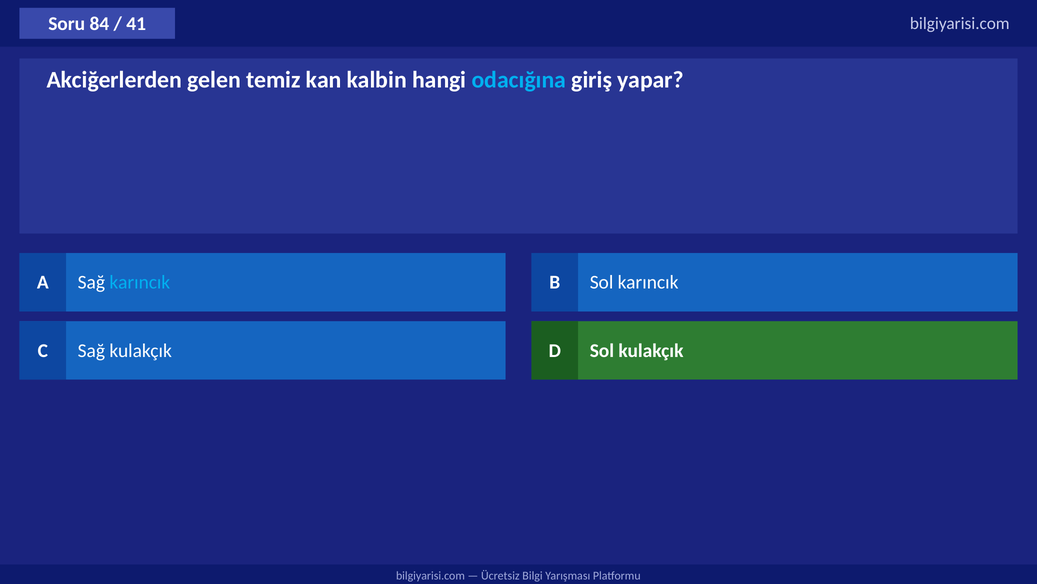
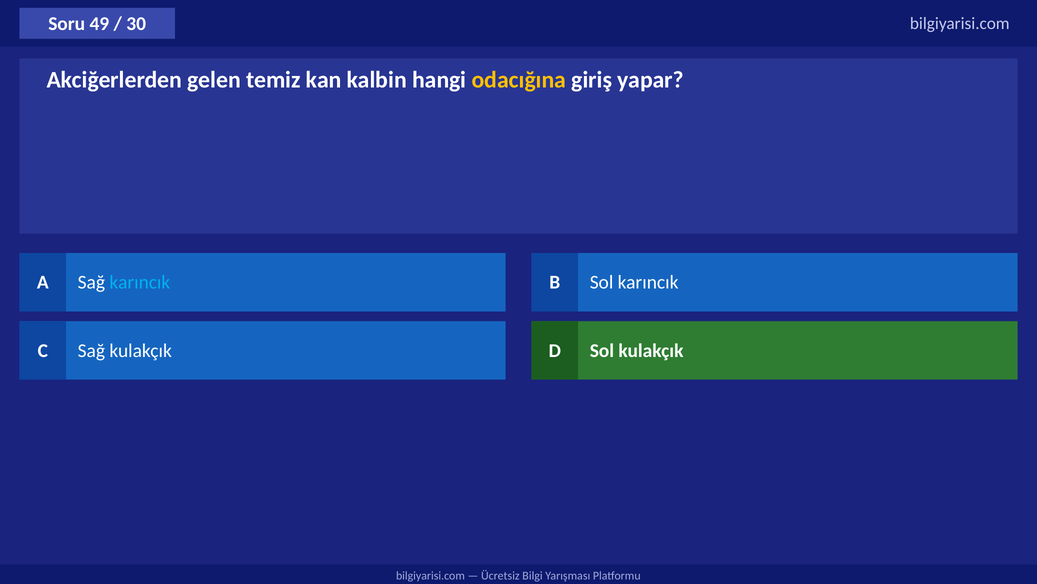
84: 84 -> 49 (99, 24)
41: 41 -> 30 (136, 24)
odacığına colour: light blue -> yellow (519, 80)
